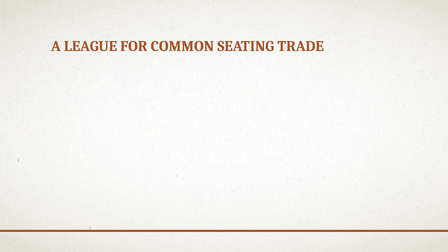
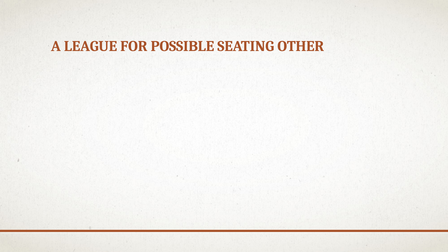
COMMON: COMMON -> POSSIBLE (182, 46)
TRADE: TRADE -> OTHER (301, 46)
